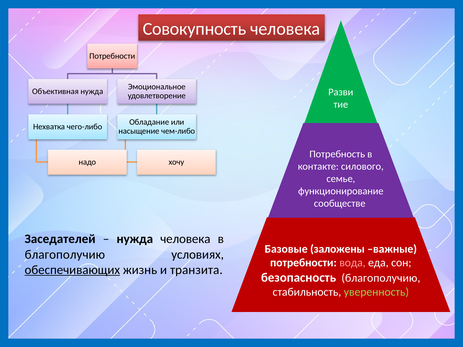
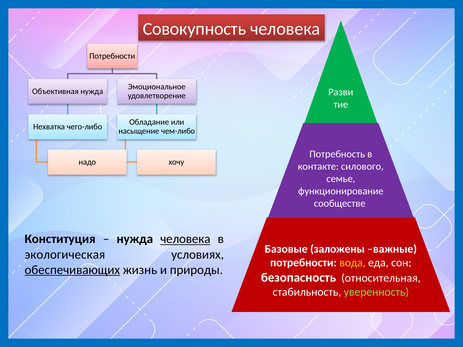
Заседателей: Заседателей -> Конституция (60, 239)
человека underline: none -> present (185, 239)
благополучию: благополучию -> экологическая (65, 255)
вода colour: pink -> yellow (352, 263)
транзита: транзита -> природы (196, 270)
безопасность благополучию: благополучию -> относительная (381, 278)
